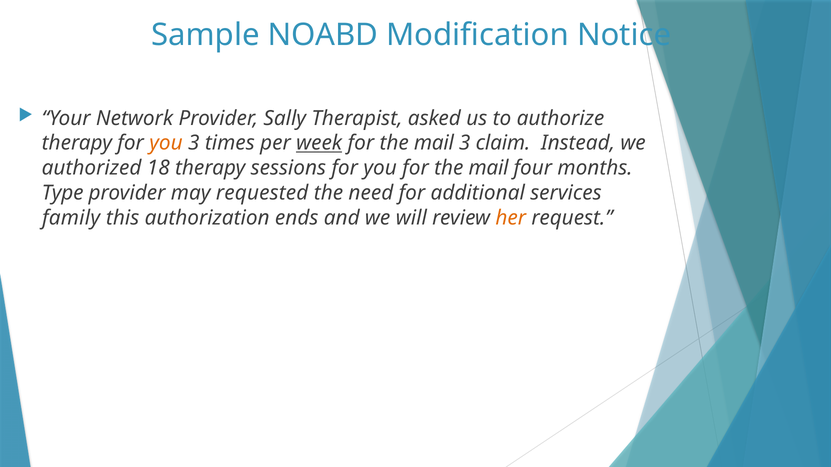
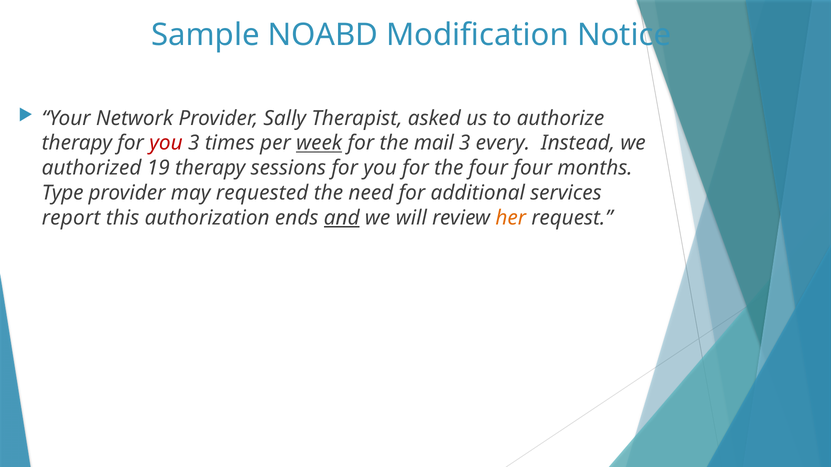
you colour: orange -> red (166, 143)
claim: claim -> every (503, 143)
18: 18 -> 19 (158, 168)
you for the mail: mail -> four (488, 168)
family: family -> report (71, 218)
and underline: none -> present (342, 218)
